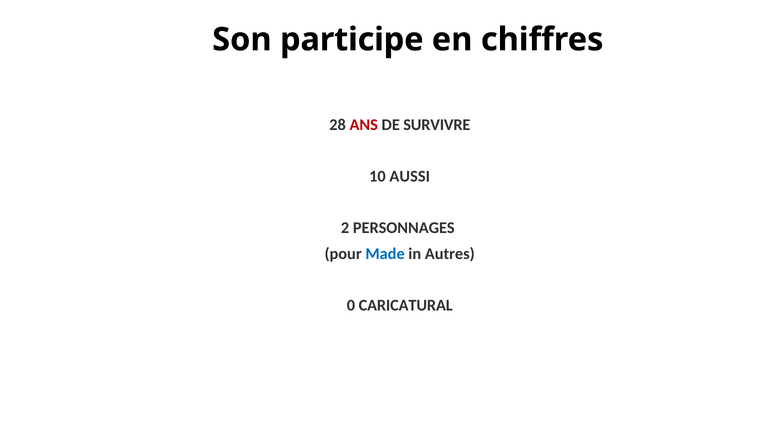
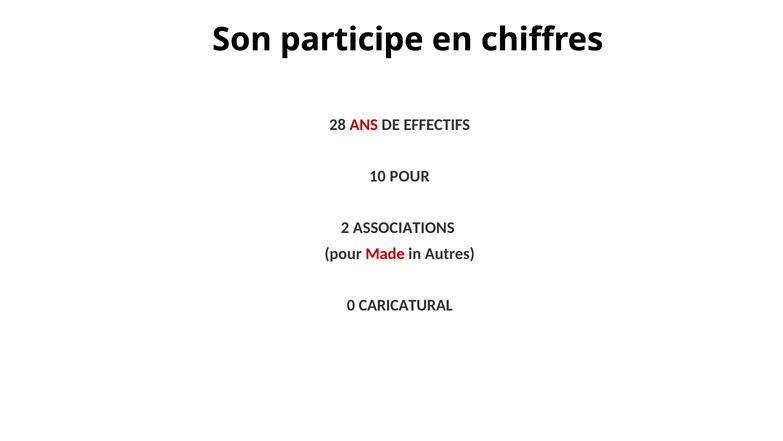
SURVIVRE: SURVIVRE -> EFFECTIFS (437, 125)
10 AUSSI: AUSSI -> POUR (410, 176)
PERSONNAGES: PERSONNAGES -> ASSOCIATIONS (404, 228)
Made colour: blue -> red (385, 254)
